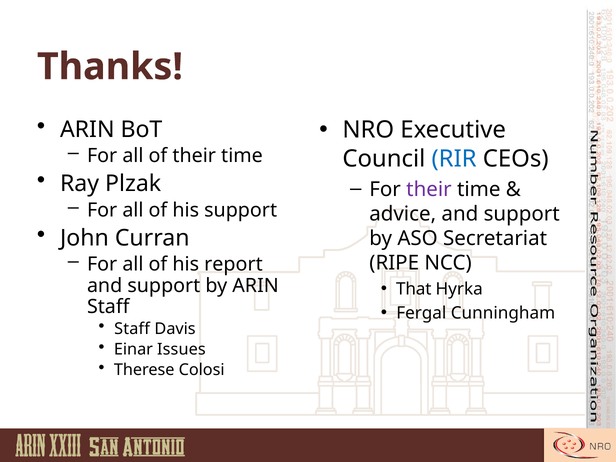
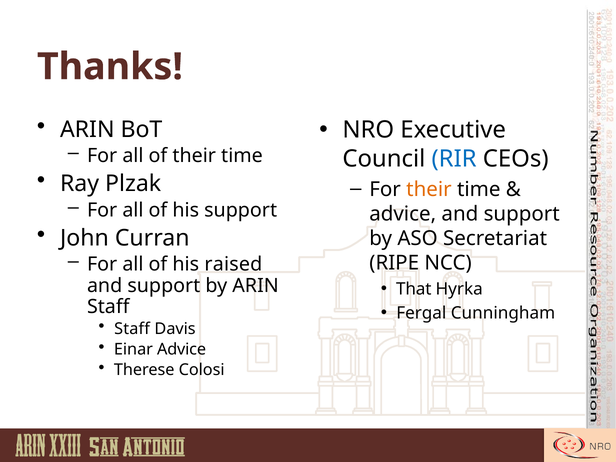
their colour: purple -> orange (429, 189)
report: report -> raised (233, 264)
Einar Issues: Issues -> Advice (182, 349)
